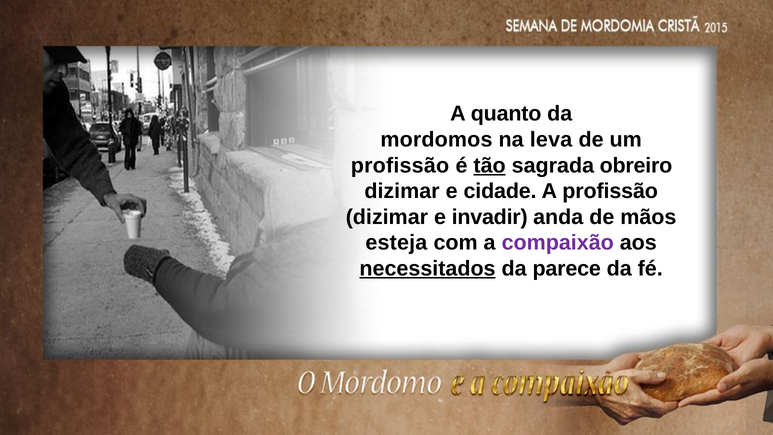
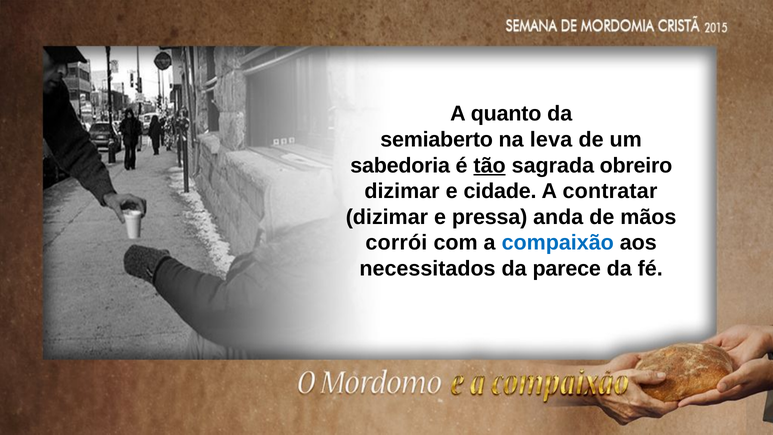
mordomos: mordomos -> semiaberto (437, 140)
profissão: profissão -> sabedoria (400, 165)
A profissão: profissão -> contratar (610, 191)
invadir: invadir -> pressa (490, 217)
esteja: esteja -> corrói (396, 243)
compaixão colour: purple -> blue (558, 243)
necessitados underline: present -> none (428, 269)
